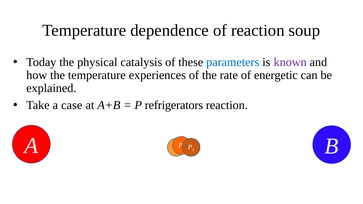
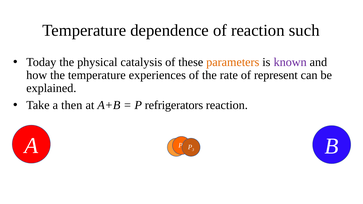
soup: soup -> such (304, 30)
parameters colour: blue -> orange (233, 62)
energetic: energetic -> represent (276, 75)
case: case -> then (72, 105)
